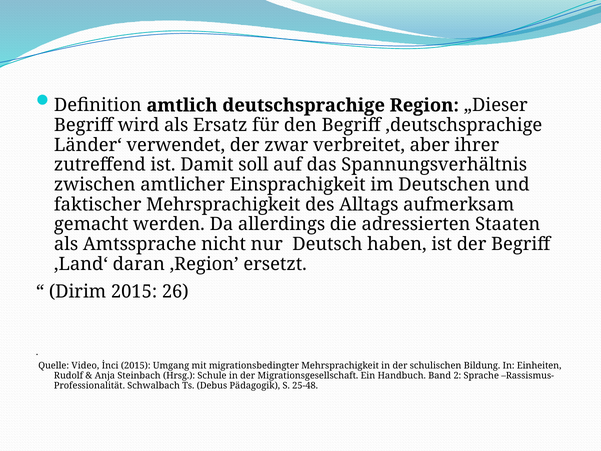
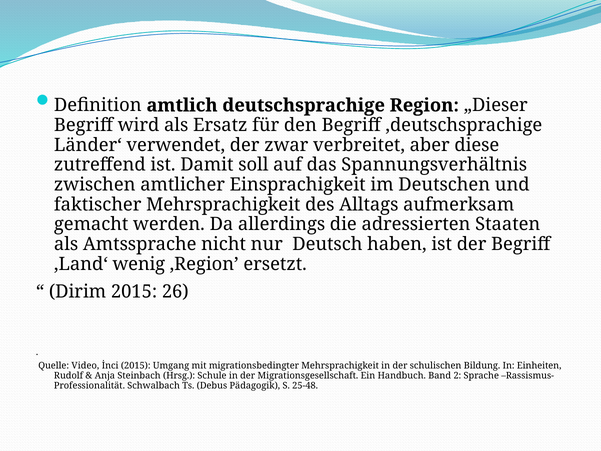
ihrer: ihrer -> diese (477, 145)
daran: daran -> wenig (139, 264)
